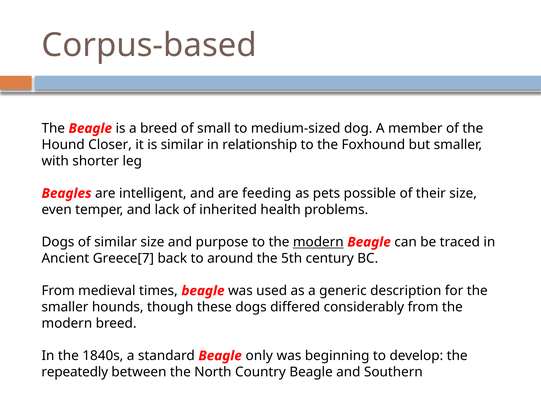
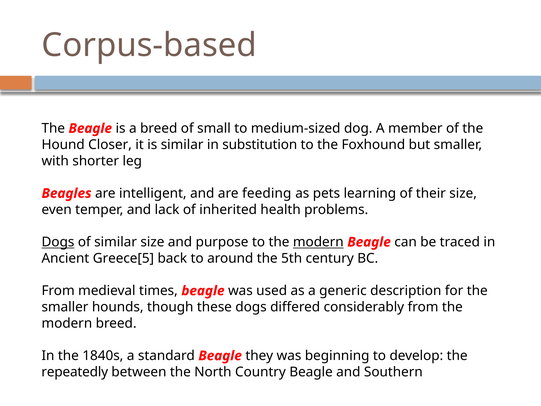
relationship: relationship -> substitution (260, 145)
possible: possible -> learning (370, 193)
Dogs underline: none -> present (58, 242)
Greece[7: Greece[7 -> Greece[5 (123, 258)
only: only -> they (259, 356)
